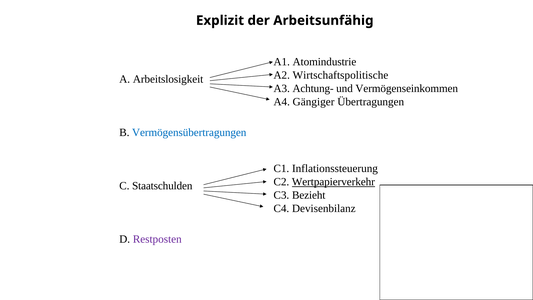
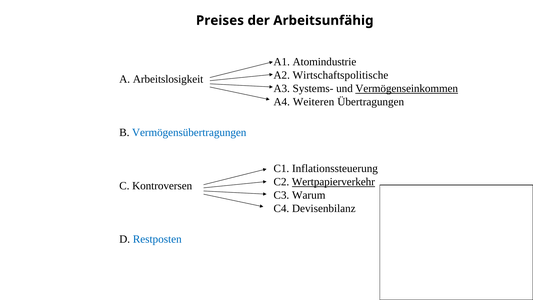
Explizit: Explizit -> Preises (220, 20)
Achtung-: Achtung- -> Systems- (313, 88)
Vermögenseinkommen underline: none -> present (407, 88)
Gängiger: Gängiger -> Weiteren (314, 102)
Staatschulden: Staatschulden -> Kontroversen (162, 186)
Bezieht: Bezieht -> Warum (309, 195)
Restposten colour: purple -> blue (157, 239)
